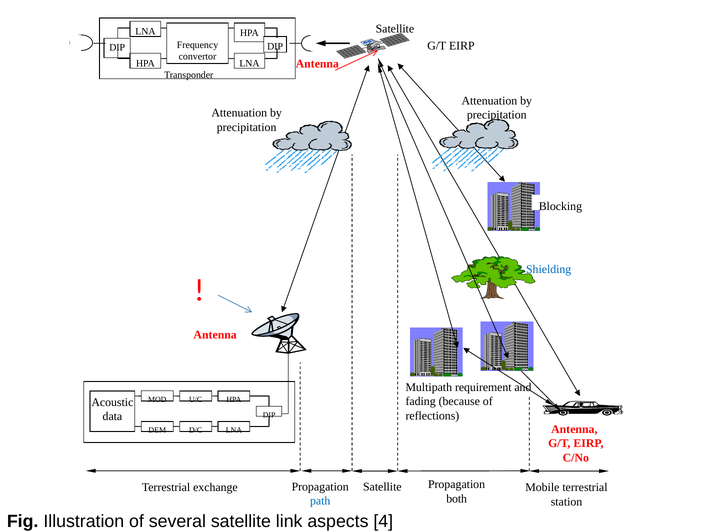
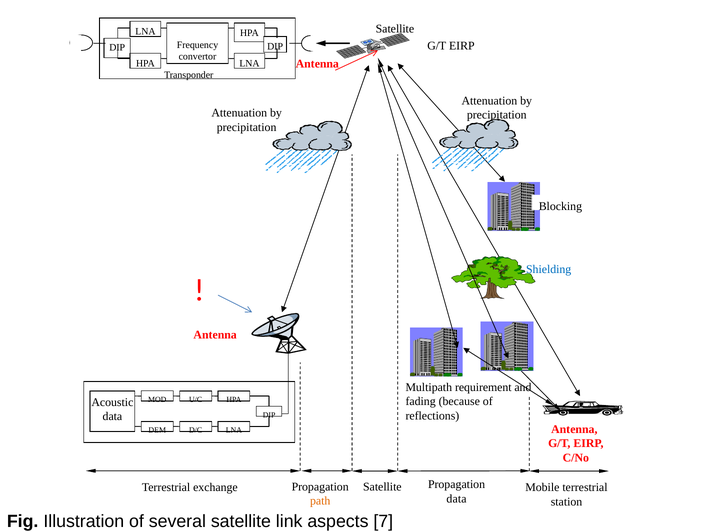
both: both -> data (456, 499)
path colour: blue -> orange (320, 501)
4: 4 -> 7 (383, 522)
